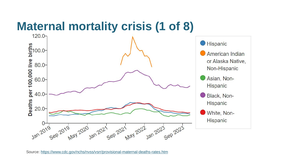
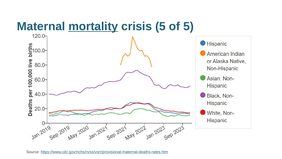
mortality underline: none -> present (93, 26)
crisis 1: 1 -> 5 (160, 26)
of 8: 8 -> 5 (189, 26)
